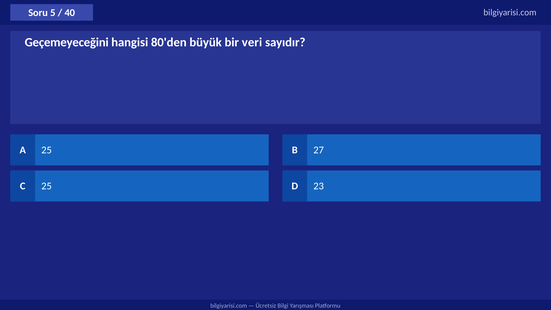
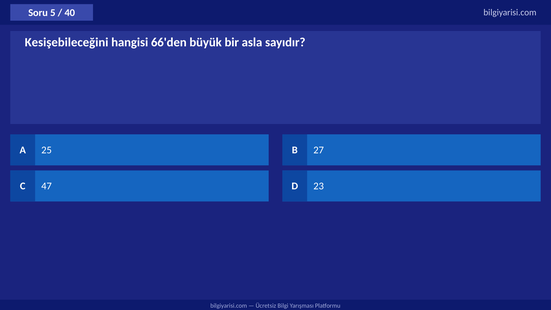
Geçemeyeceğini: Geçemeyeceğini -> Kesişebileceğini (67, 42)
80'den: 80'den -> 66'den (169, 42)
veri: veri -> asla (252, 42)
C 25: 25 -> 47 (47, 186)
